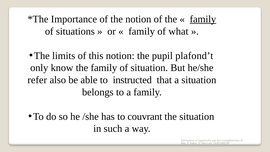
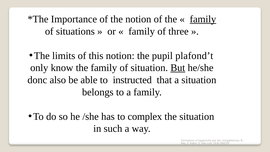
what: what -> three (179, 31)
But underline: none -> present (178, 68)
refer: refer -> donc (37, 80)
couvrant: couvrant -> complex (145, 116)
